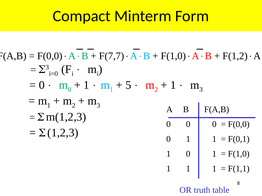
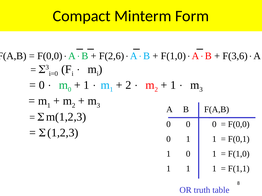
F(7,7: F(7,7 -> F(2,6 (112, 56)
F(1,2: F(1,2 -> F(3,6 (235, 56)
5: 5 -> 2 (128, 85)
